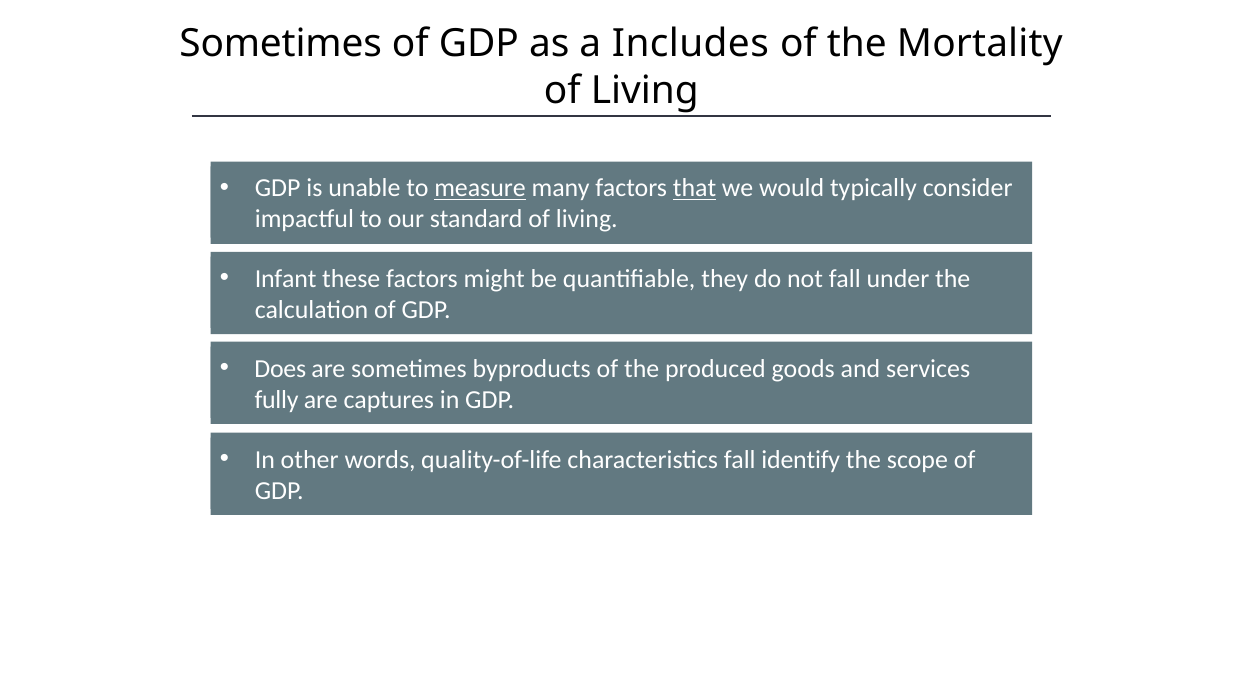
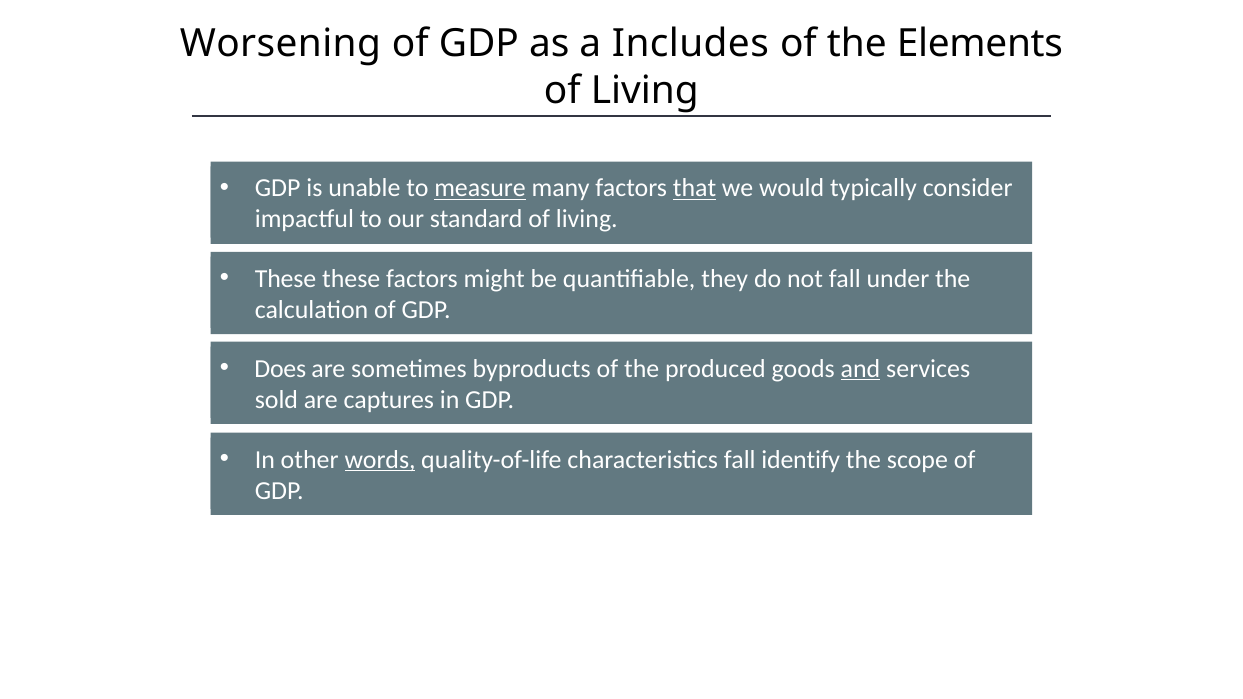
Sometimes: Sometimes -> Worsening (280, 44)
Mortality: Mortality -> Elements (980, 44)
Infant: Infant -> These (286, 279)
and underline: none -> present (860, 369)
fully: fully -> sold (276, 400)
words underline: none -> present (380, 460)
